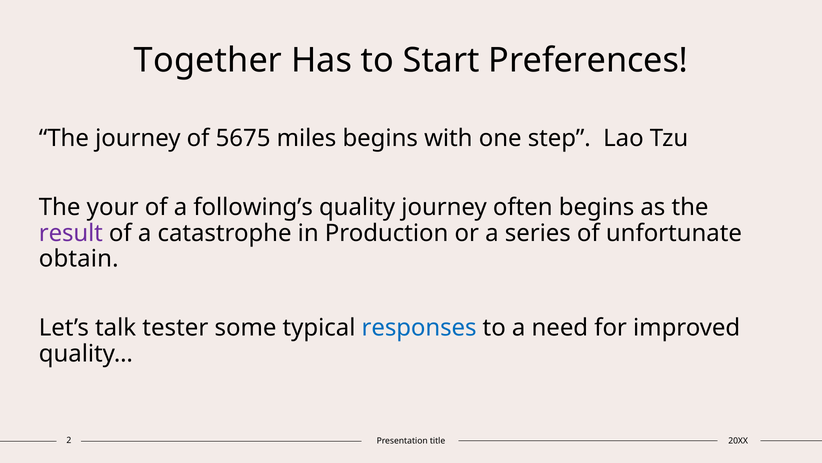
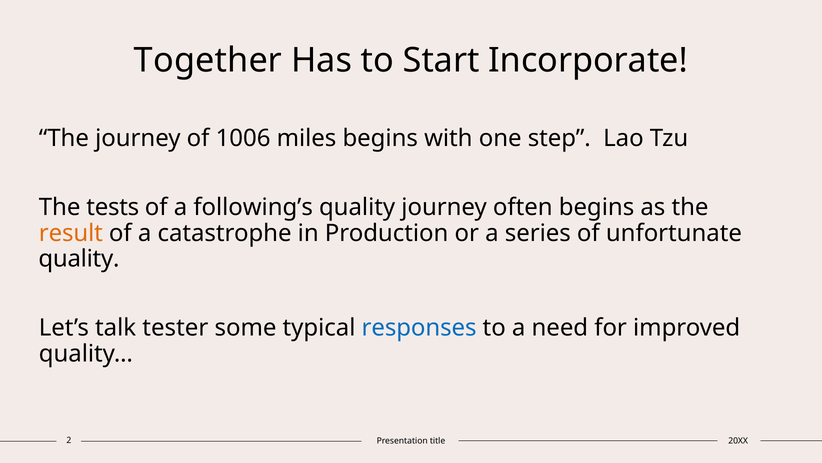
Preferences: Preferences -> Incorporate (588, 61)
5675: 5675 -> 1006 (243, 138)
your: your -> tests (113, 207)
result colour: purple -> orange (71, 233)
obtain: obtain -> quality (79, 259)
